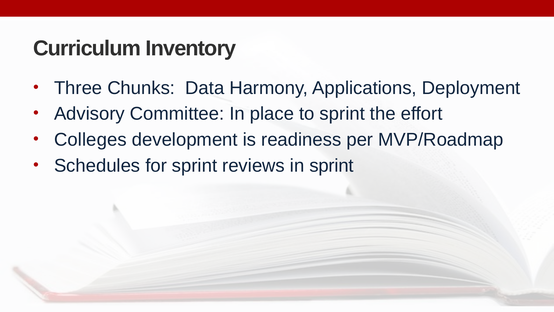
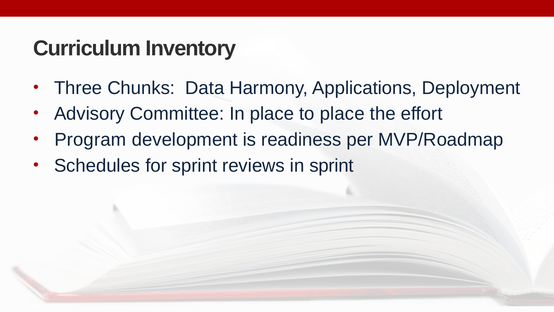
to sprint: sprint -> place (342, 114)
Colleges: Colleges -> Program (90, 140)
